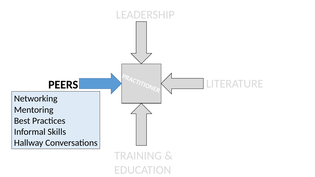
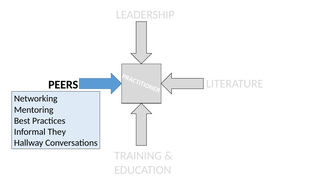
Skills: Skills -> They (57, 132)
